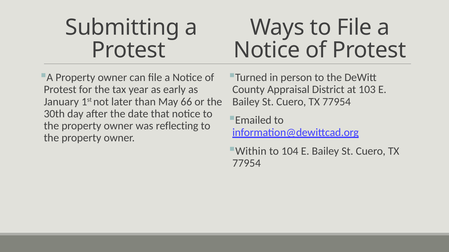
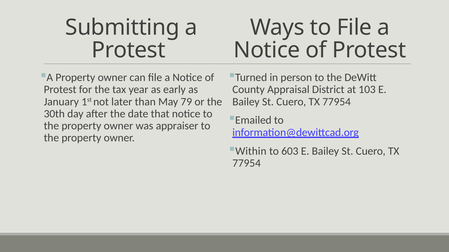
66: 66 -> 79 (186, 102)
reflecting: reflecting -> appraiser (177, 126)
104: 104 -> 603 (290, 152)
